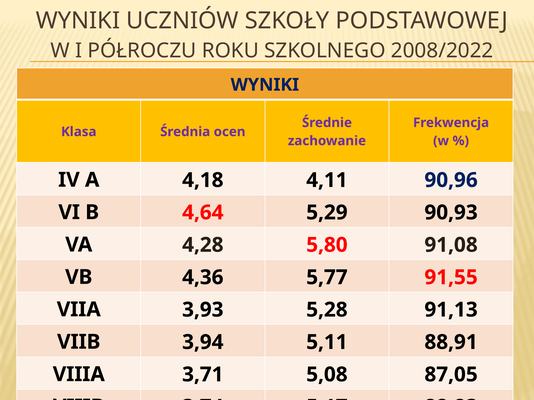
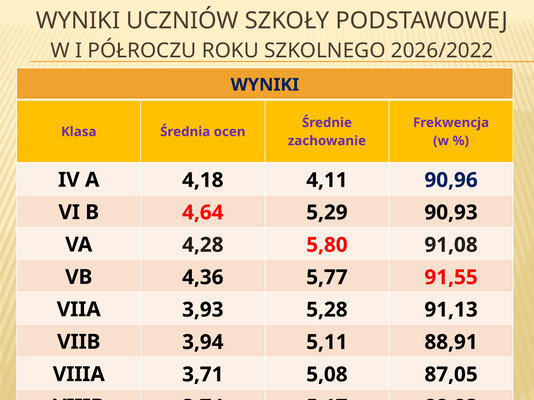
2008/2022: 2008/2022 -> 2026/2022 (442, 51)
